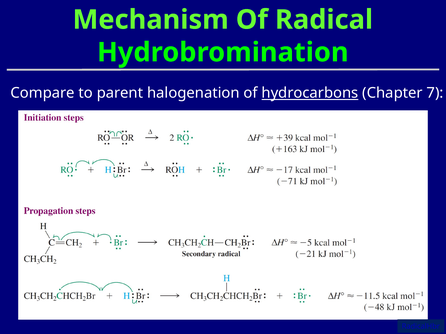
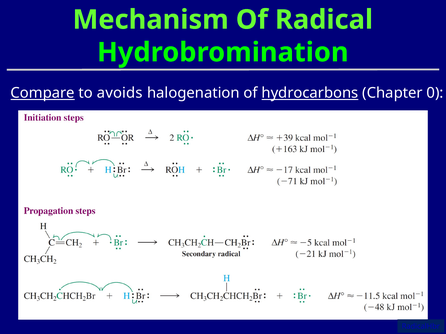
Compare underline: none -> present (43, 93)
parent: parent -> avoids (120, 93)
7: 7 -> 0 (435, 93)
